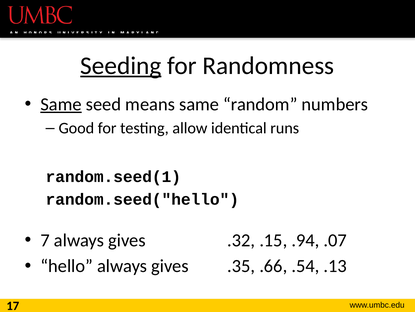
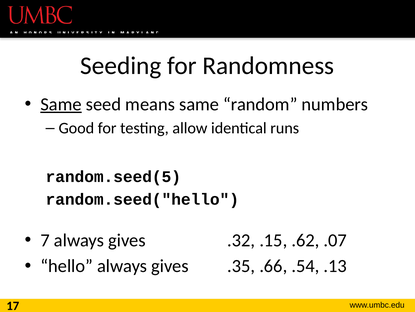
Seeding underline: present -> none (121, 65)
random.seed(1: random.seed(1 -> random.seed(5 (113, 176)
.94: .94 -> .62 (305, 240)
